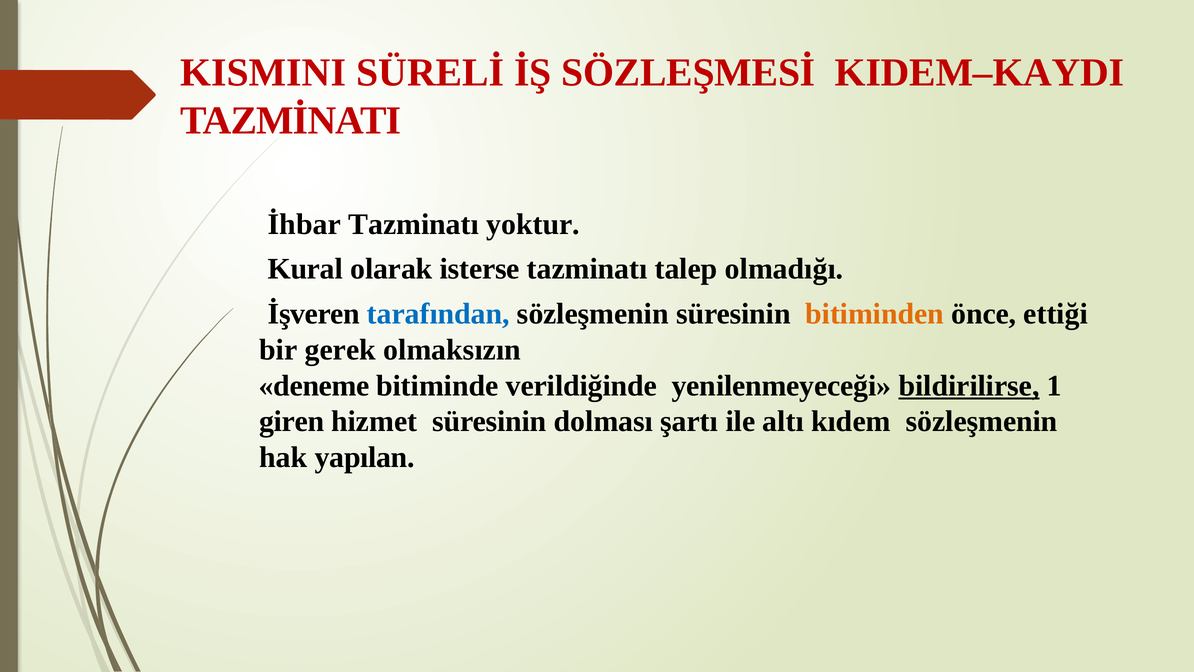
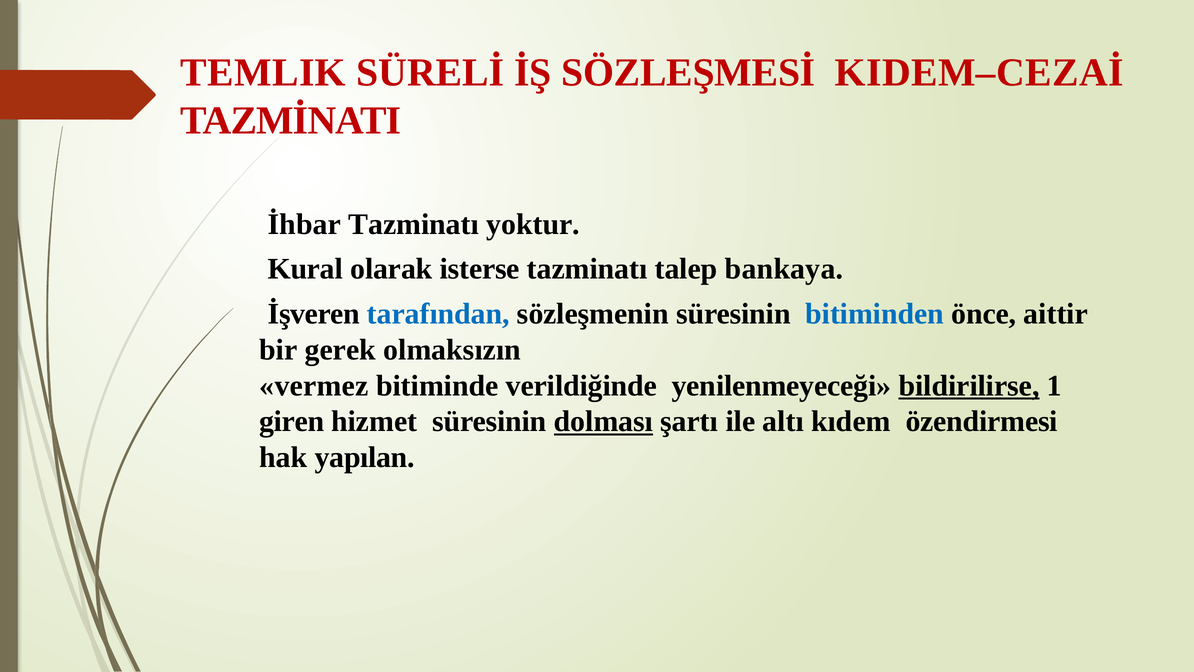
KISMINI: KISMINI -> TEMLIK (263, 73)
KIDEM–KAYDI: KIDEM–KAYDI -> KIDEM–CEZAİ (979, 73)
olmadığı: olmadığı -> bankaya (784, 269)
bitiminden colour: orange -> blue (875, 314)
ettiği: ettiği -> aittir (1056, 314)
deneme: deneme -> vermez (314, 385)
dolması underline: none -> present (603, 421)
kıdem sözleşmenin: sözleşmenin -> özendirmesi (982, 421)
